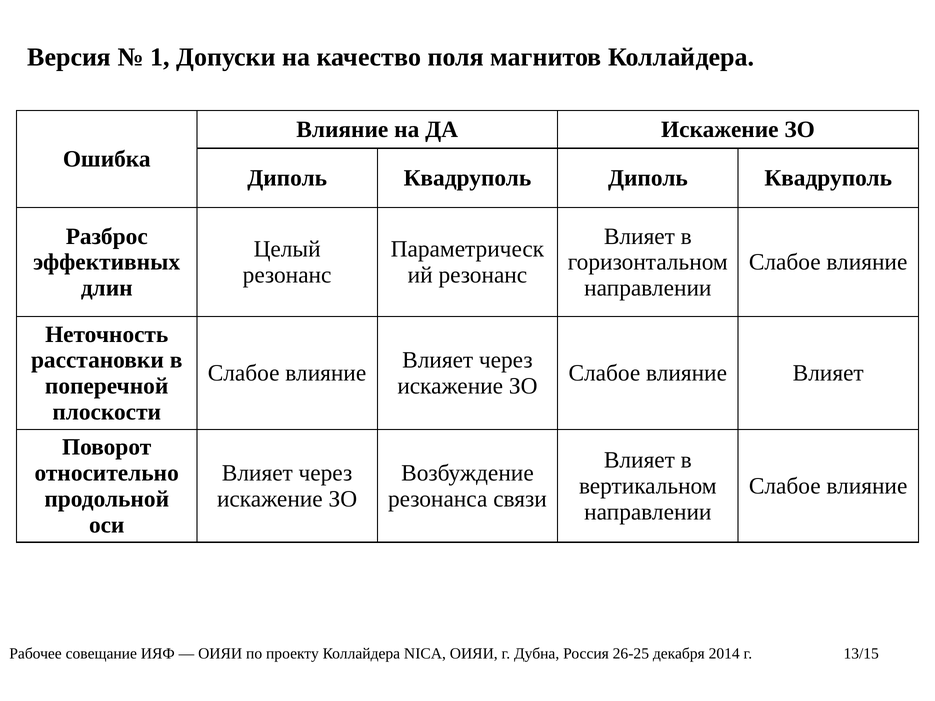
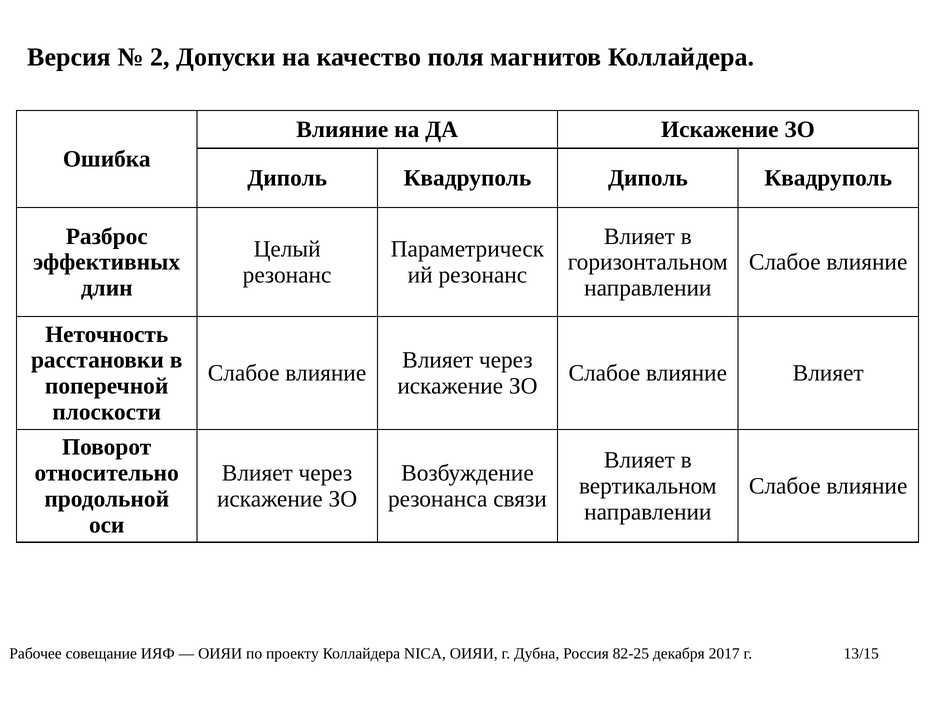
1: 1 -> 2 (160, 57)
26-25: 26-25 -> 82-25 (631, 654)
2014: 2014 -> 2017 (724, 654)
